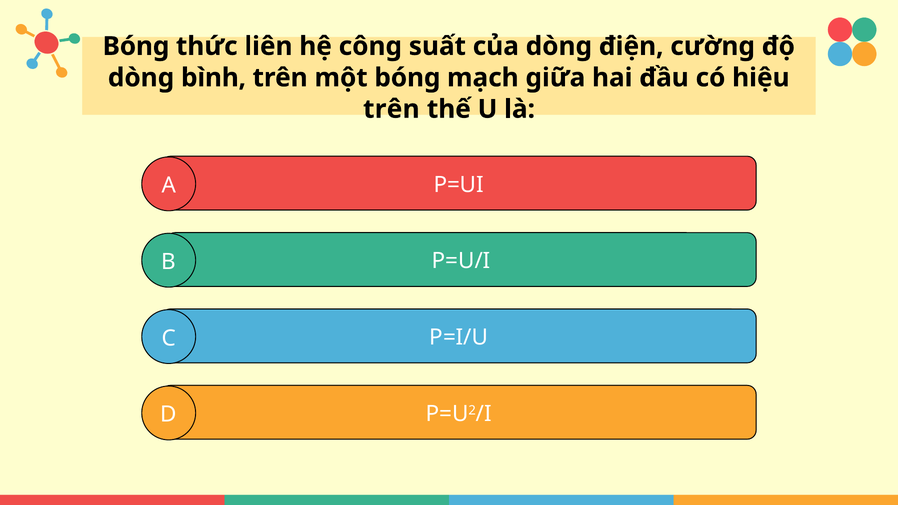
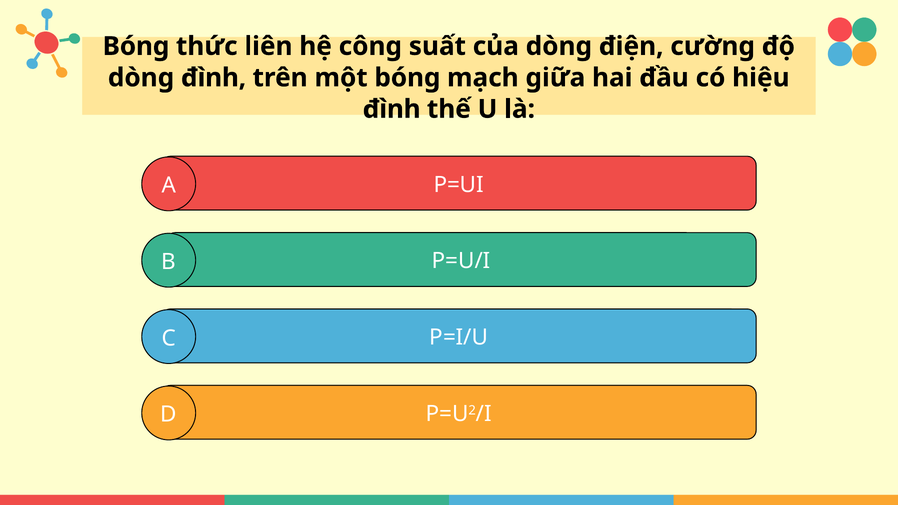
dòng bình: bình -> đình (214, 78)
trên: trên -> đình (392, 109)
